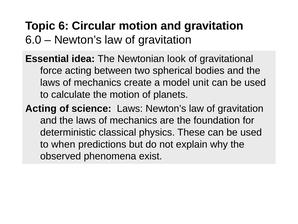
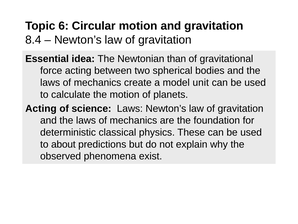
6.0: 6.0 -> 8.4 (33, 40)
look: look -> than (177, 59)
when: when -> about (63, 144)
